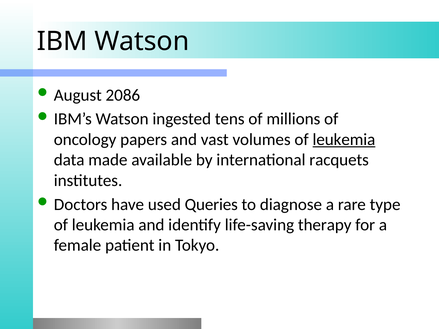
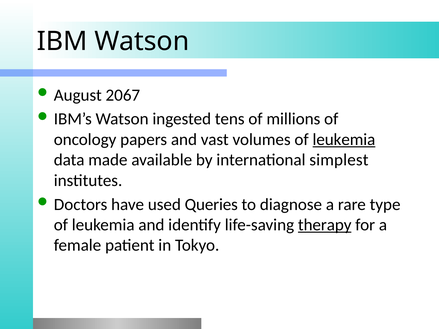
2086: 2086 -> 2067 (123, 95)
racquets: racquets -> simplest (339, 160)
therapy underline: none -> present (325, 225)
